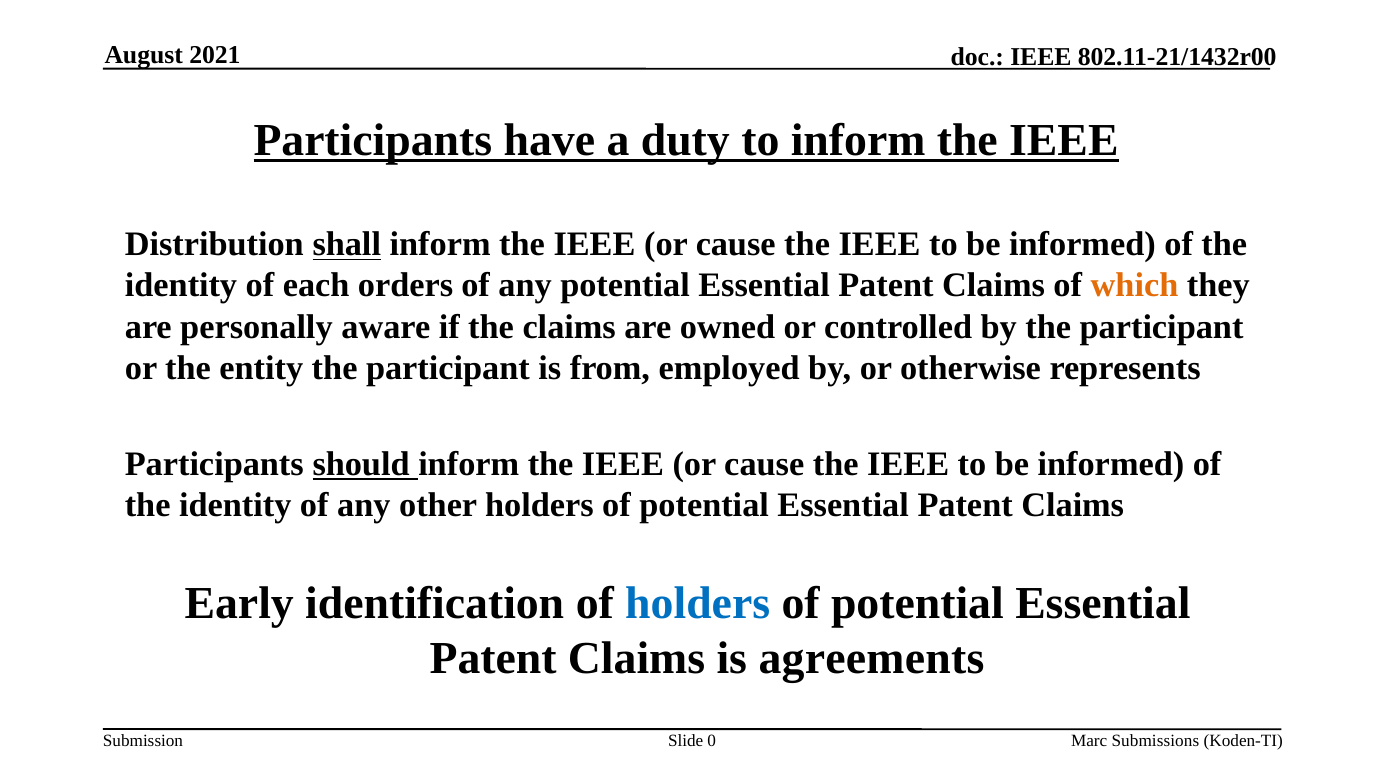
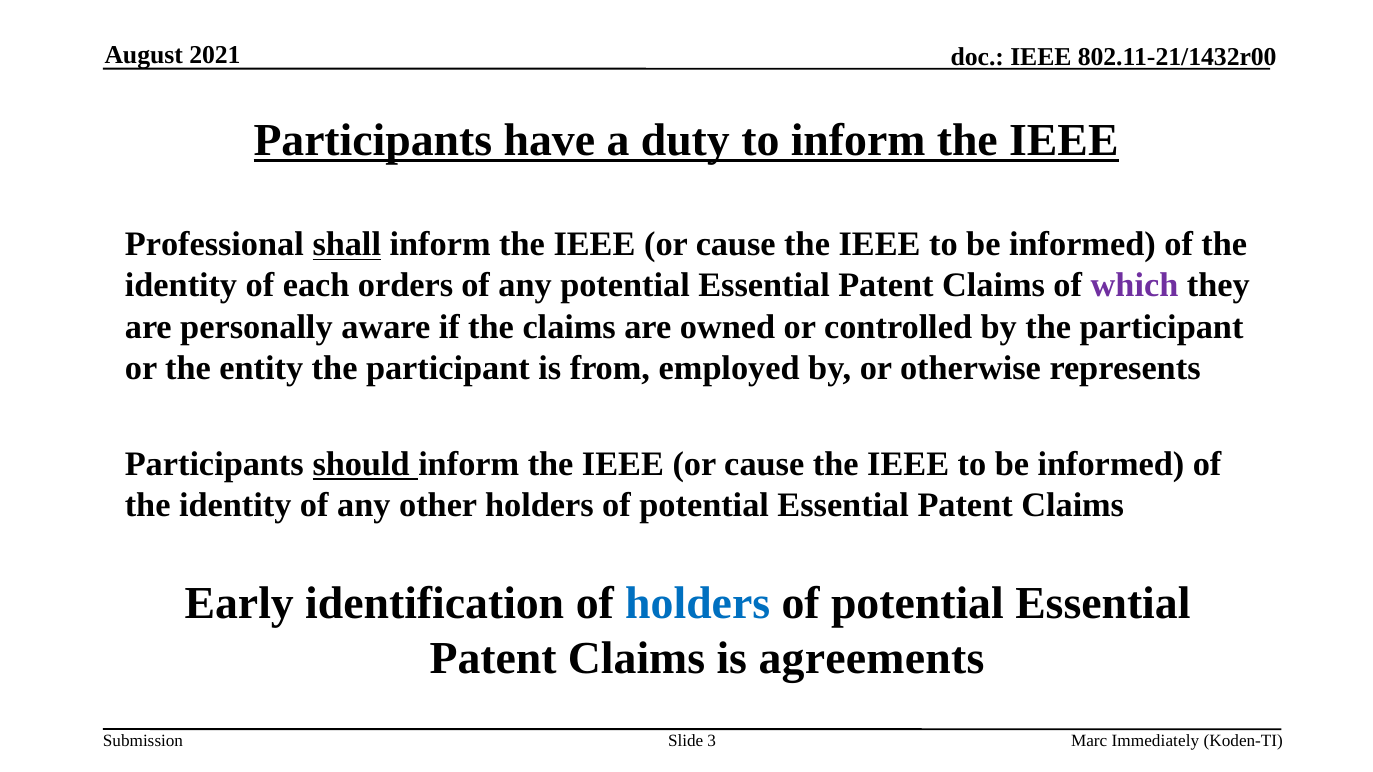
Distribution: Distribution -> Professional (214, 244)
which colour: orange -> purple (1135, 286)
0: 0 -> 3 (712, 741)
Submissions: Submissions -> Immediately (1155, 741)
